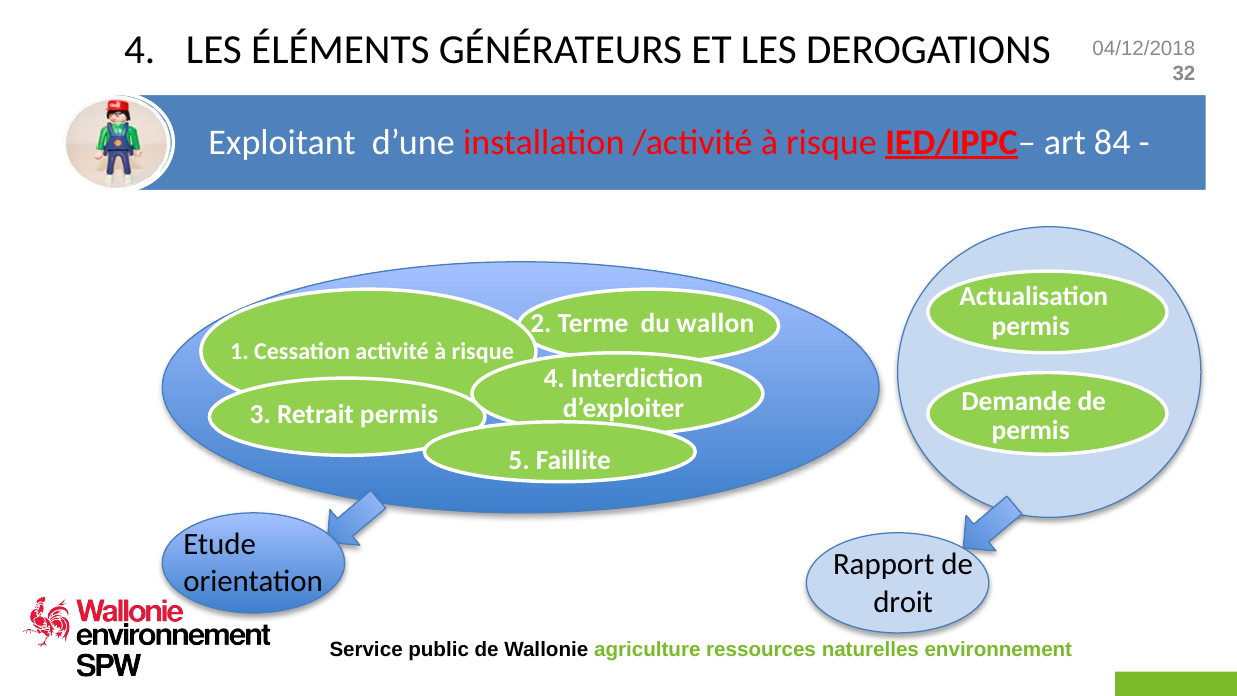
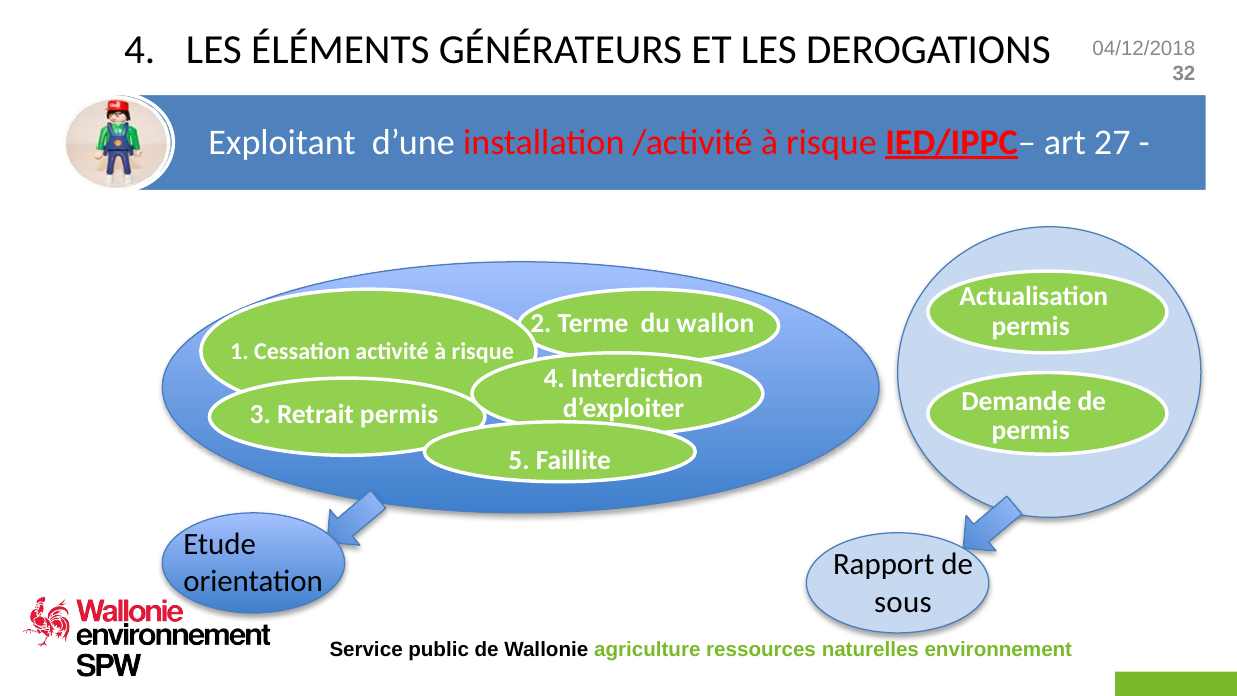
84: 84 -> 27 (1112, 142)
droit: droit -> sous (903, 602)
